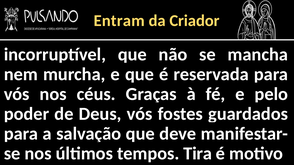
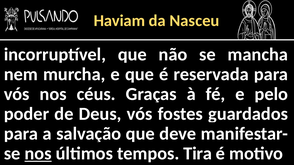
Entram: Entram -> Haviam (119, 21)
Criador: Criador -> Nasceu (194, 21)
nos underline: none -> present (38, 154)
